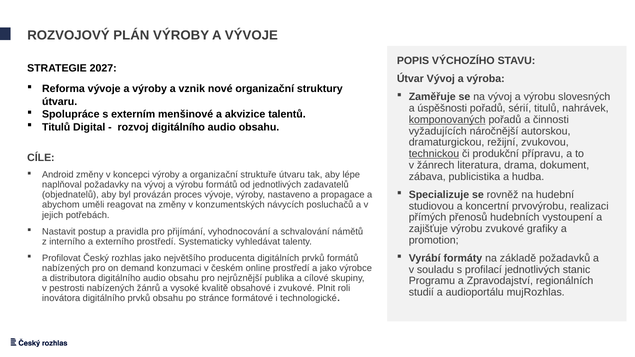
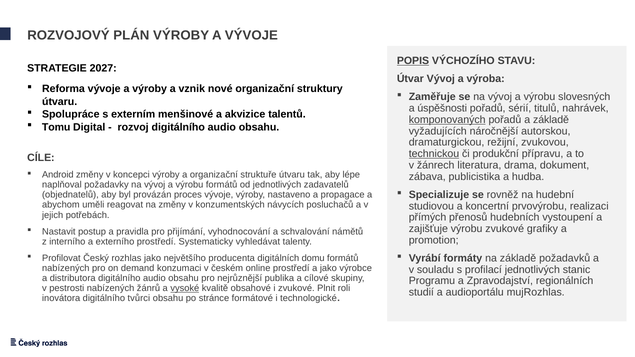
POPIS underline: none -> present (413, 61)
a činnosti: činnosti -> základě (551, 120)
Titulů: Titulů -> Tomu (56, 127)
digitálních prvků: prvků -> domu (313, 258)
vysoké underline: none -> present (185, 288)
digitálního prvků: prvků -> tvůrci (139, 298)
